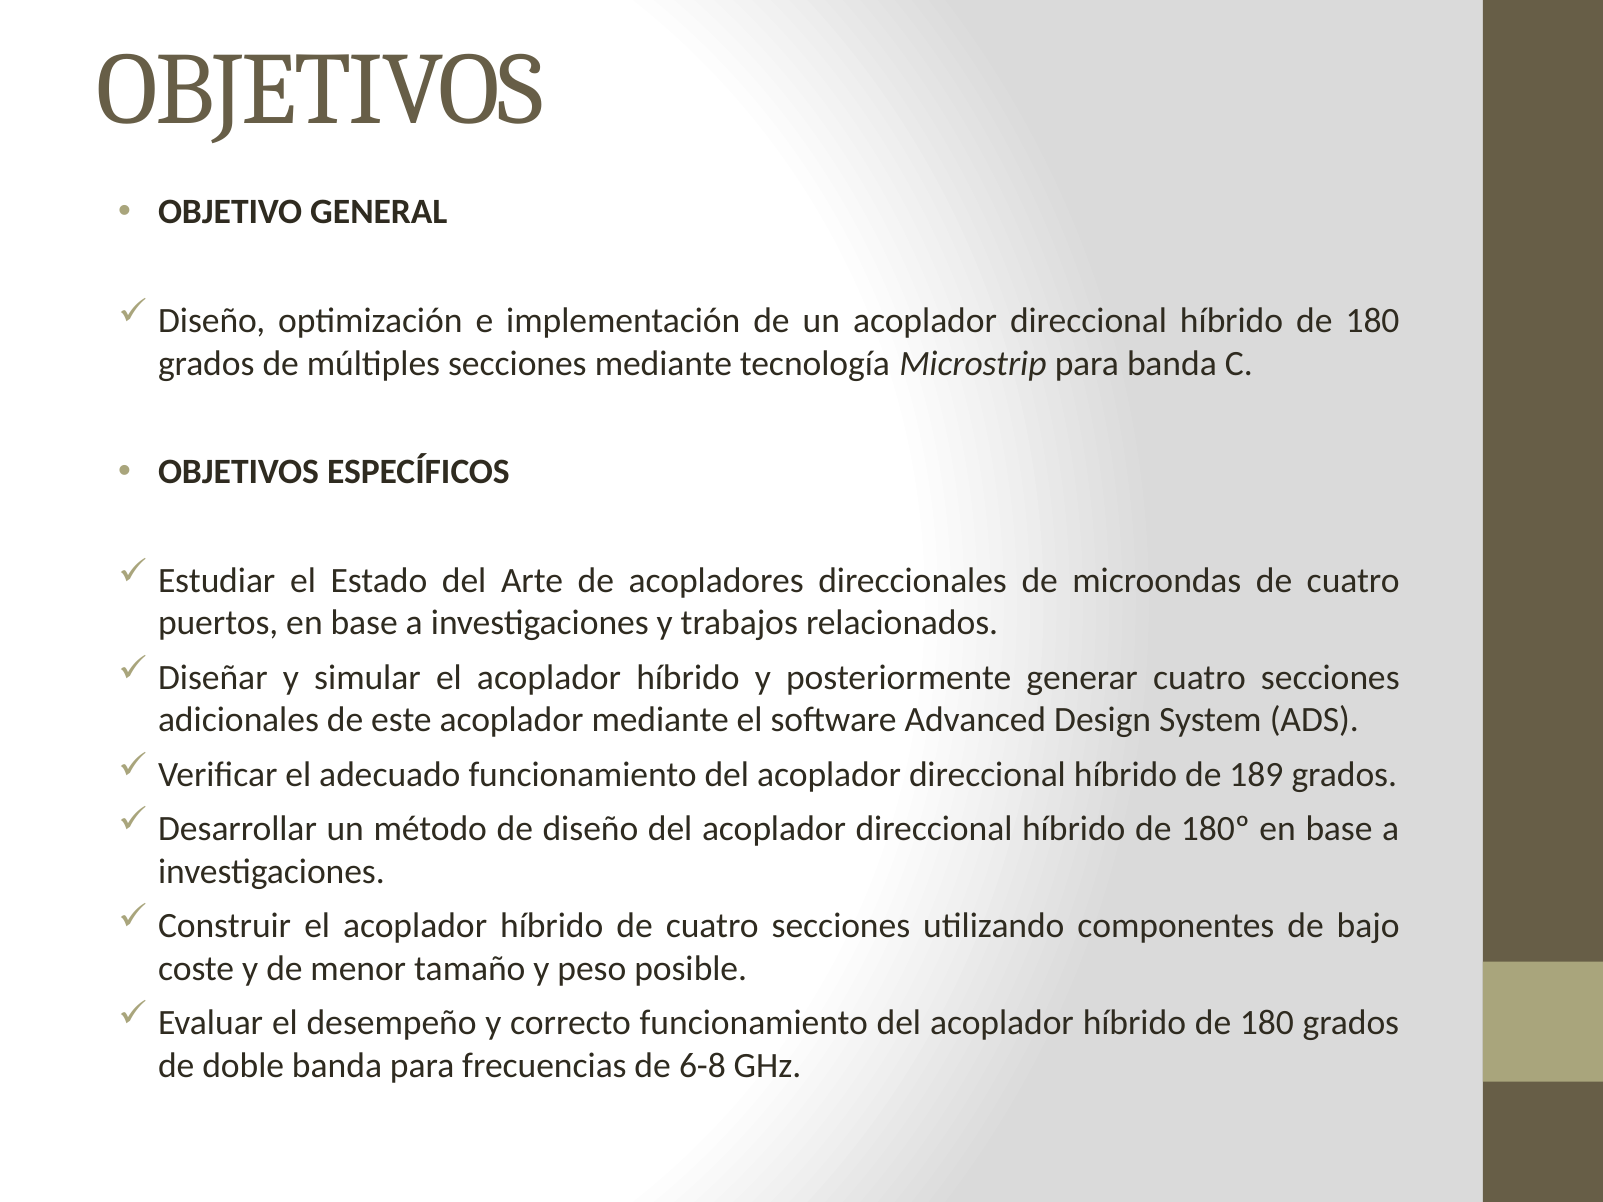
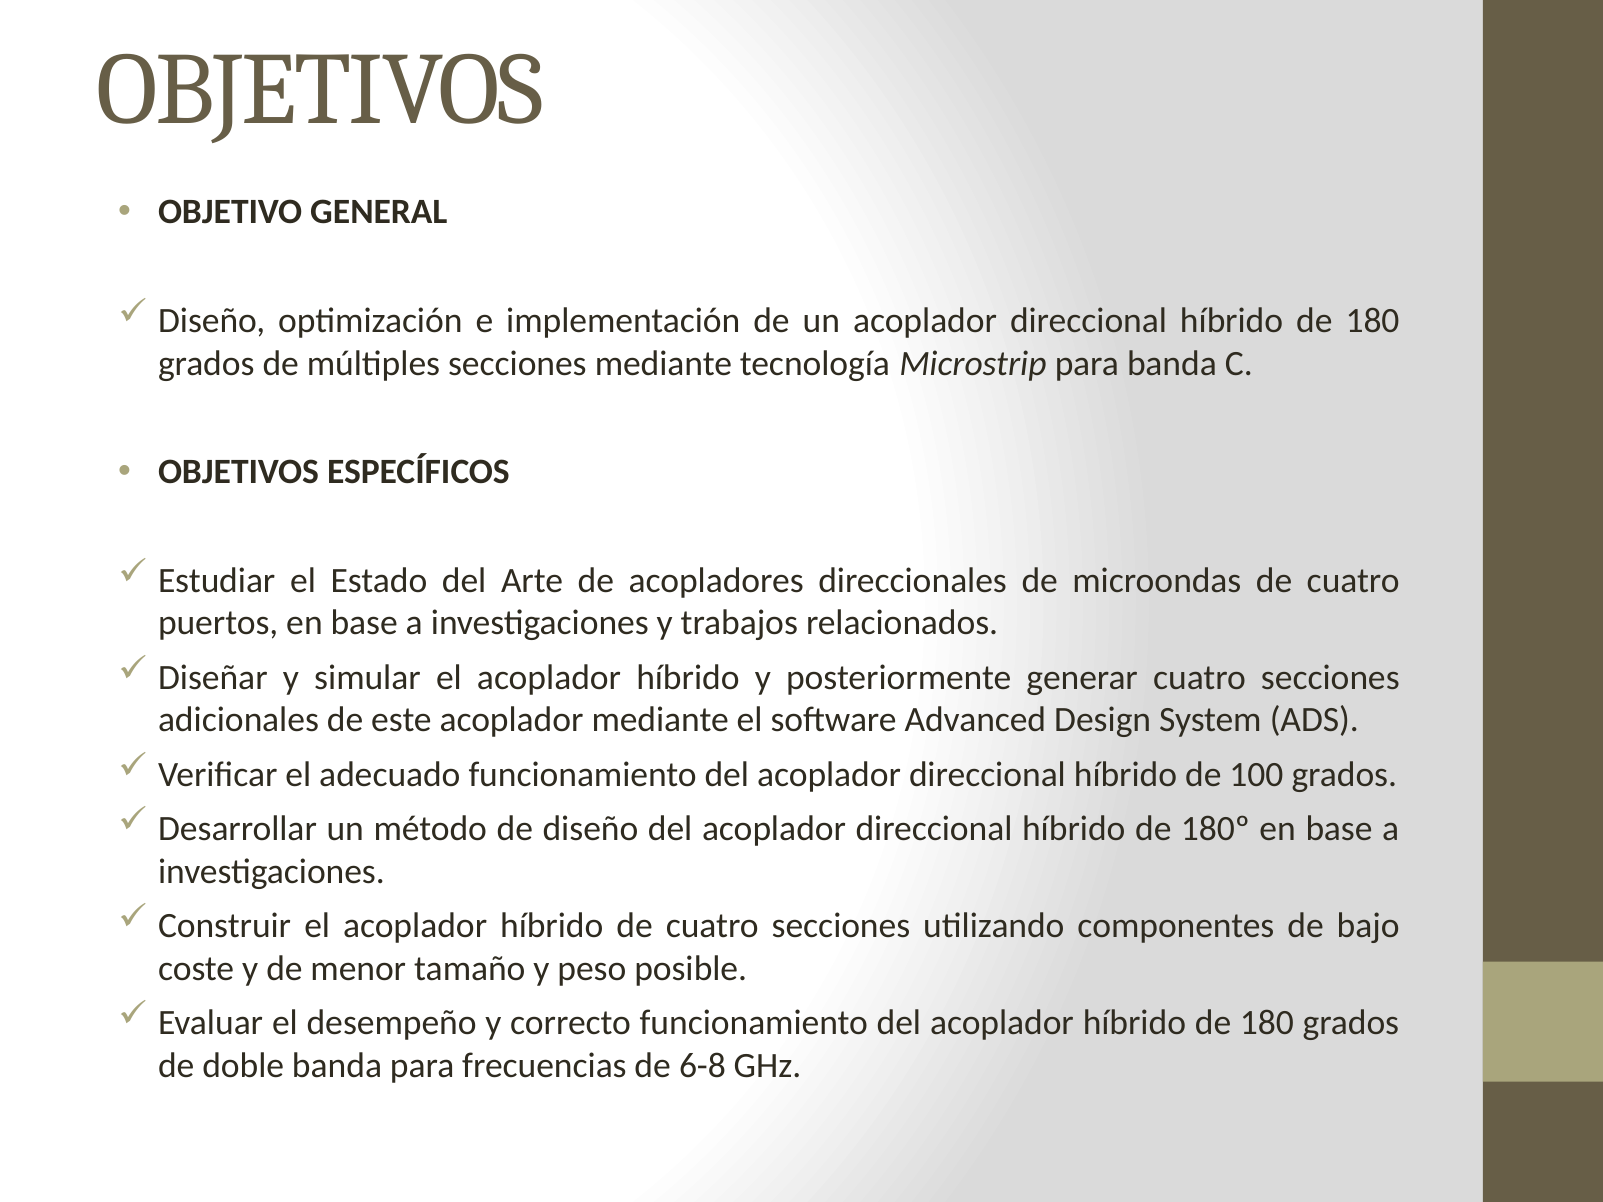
189: 189 -> 100 (1256, 775)
